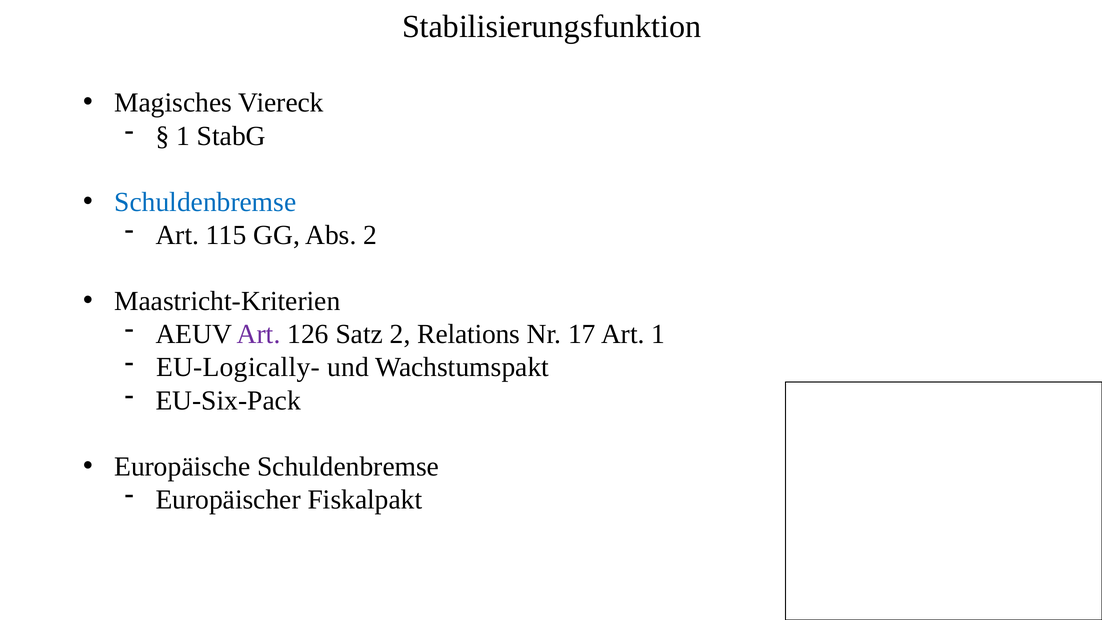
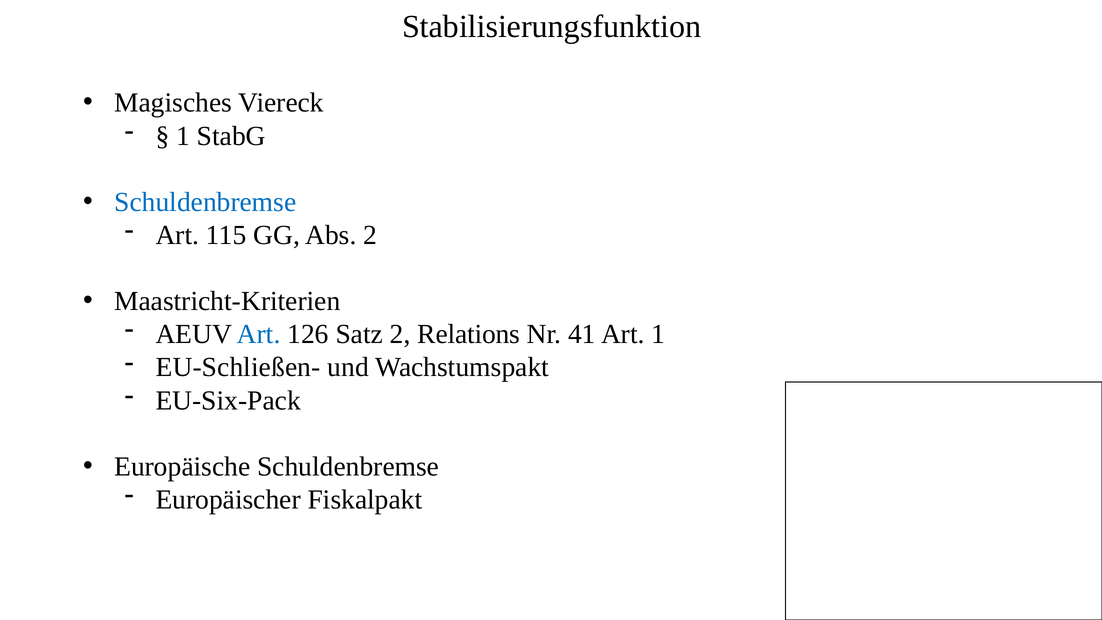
Art colour: purple -> blue (259, 334)
17: 17 -> 41 (582, 334)
EU-Logically-: EU-Logically- -> EU-Schließen- (238, 367)
